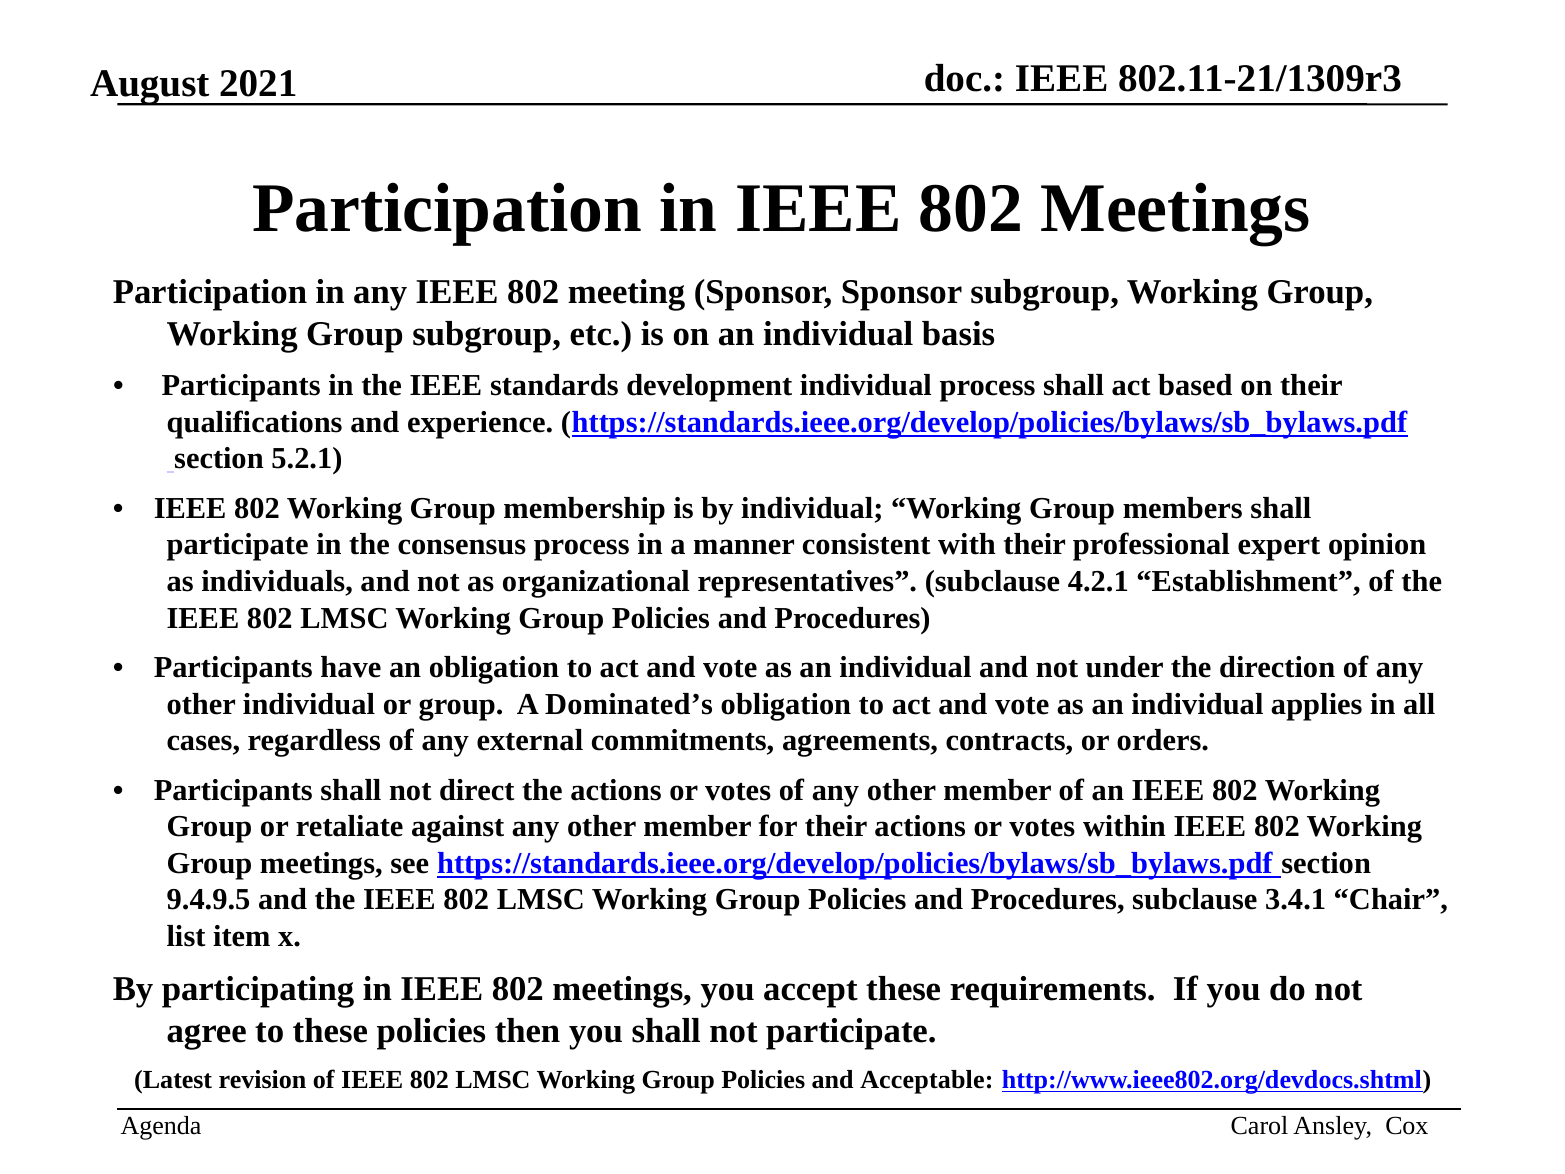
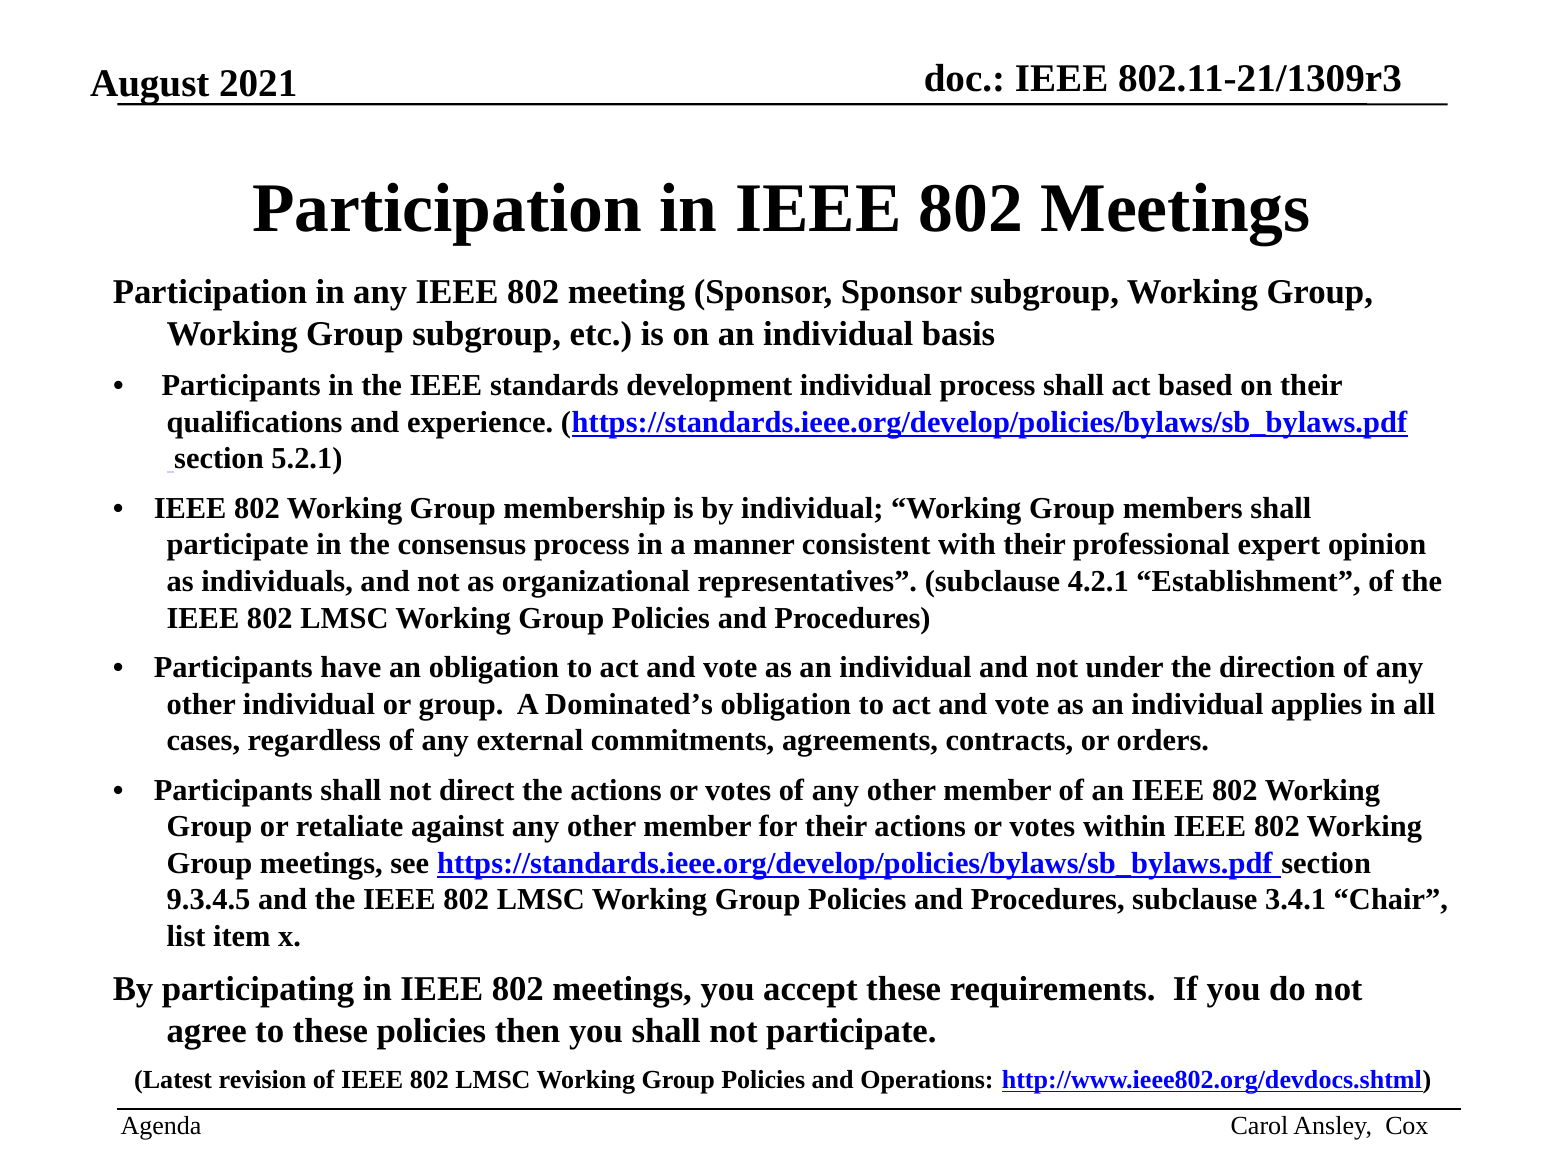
9.4.9.5: 9.4.9.5 -> 9.3.4.5 (209, 900)
Acceptable: Acceptable -> Operations (927, 1079)
